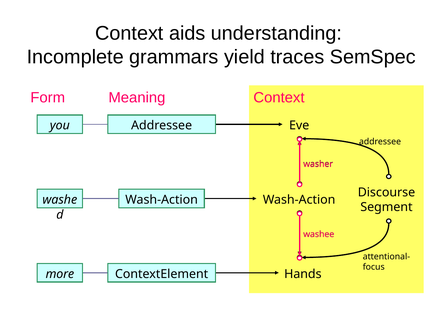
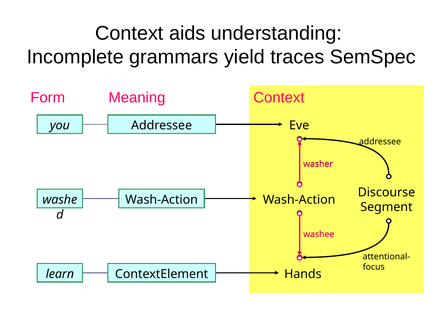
more: more -> learn (60, 274)
